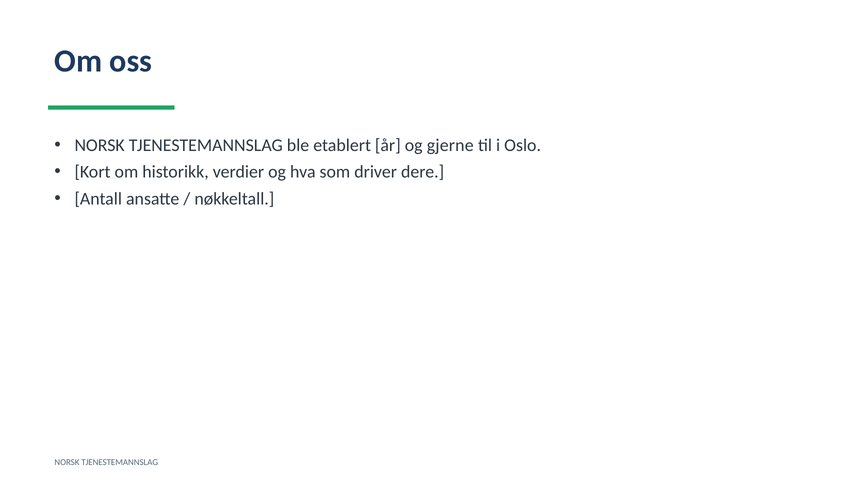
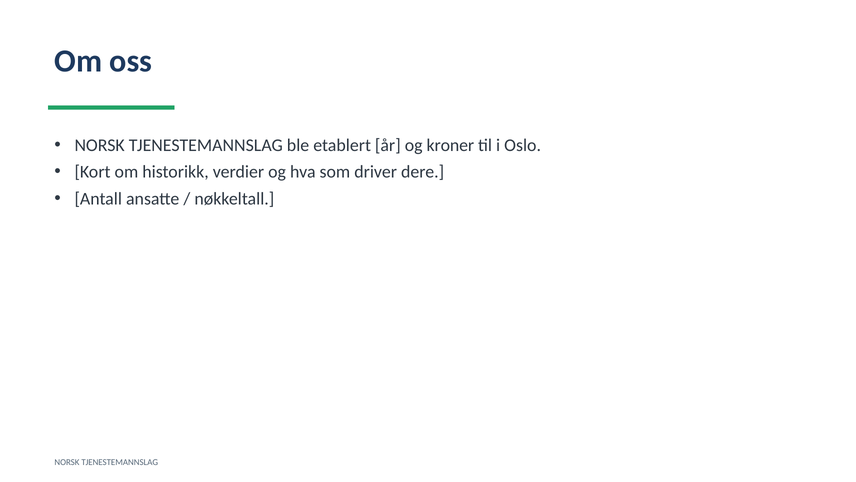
gjerne: gjerne -> kroner (450, 145)
